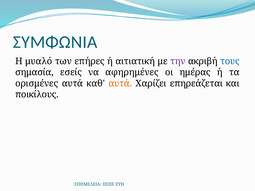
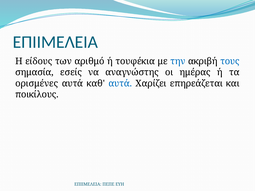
ΣΥΜΦΩΝΙΑ: ΣΥΜΦΩΝΙΑ -> ΕΠΙΙΜΕΛΕΙΑ (55, 42)
μυαλό: μυαλό -> είδους (39, 61)
επήρες: επήρες -> αριθμό (89, 61)
αιτιατική: αιτιατική -> τουφέκια (135, 61)
την colour: purple -> blue (178, 61)
αφηρημένες: αφηρημένες -> αναγνώστης (132, 72)
αυτά colour: orange -> blue (120, 83)
